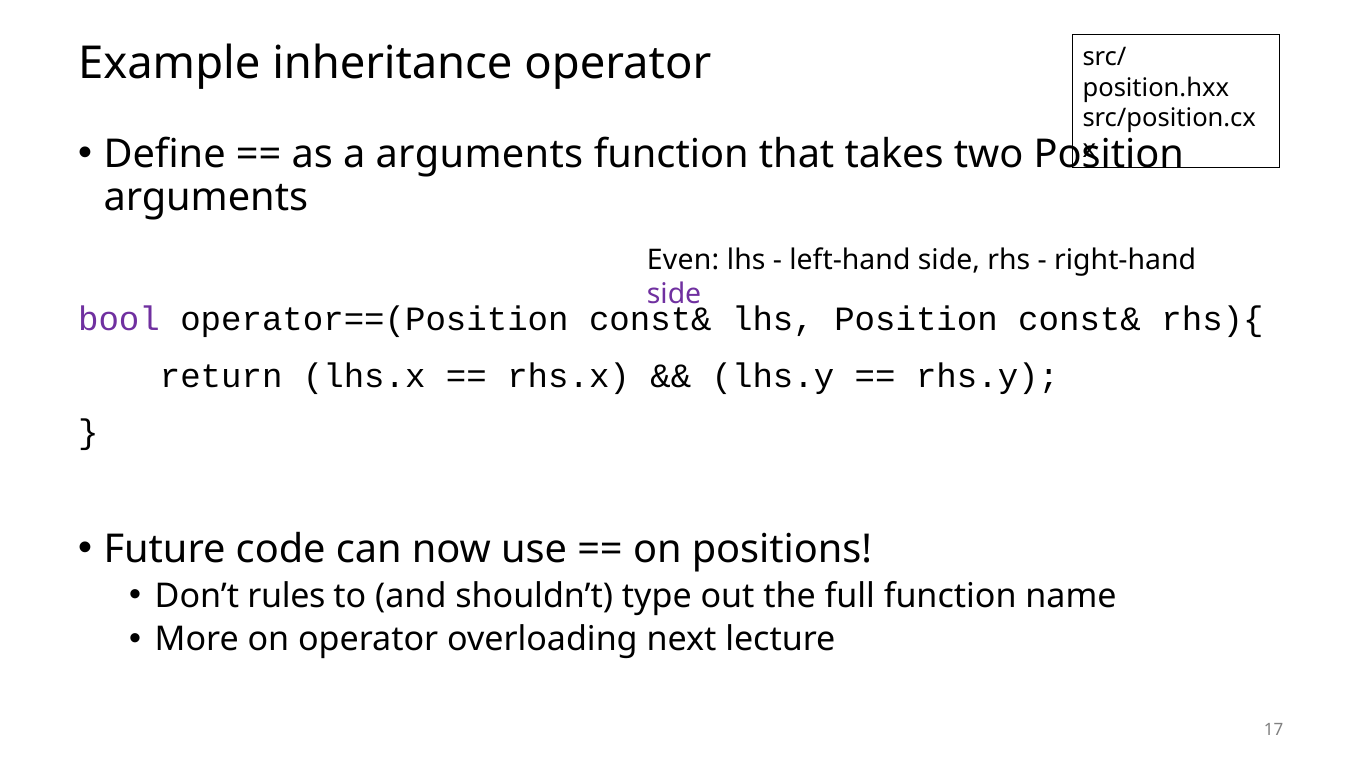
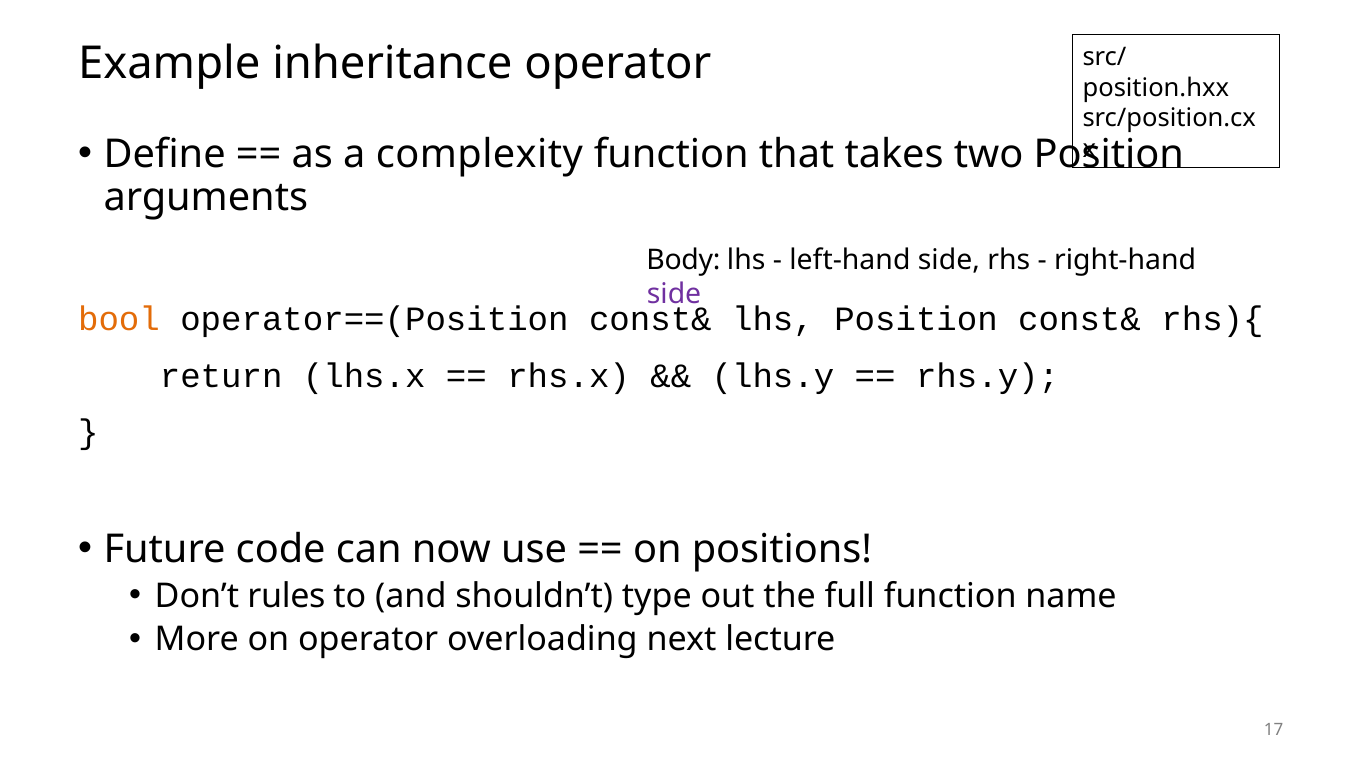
a arguments: arguments -> complexity (479, 154)
Even: Even -> Body (683, 261)
bool colour: purple -> orange (119, 319)
